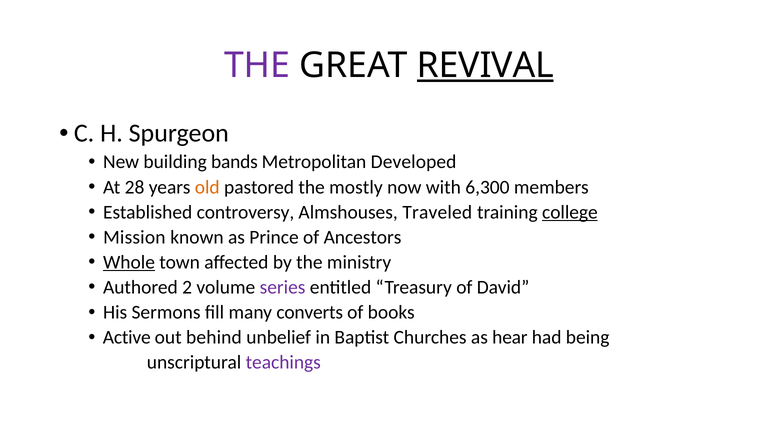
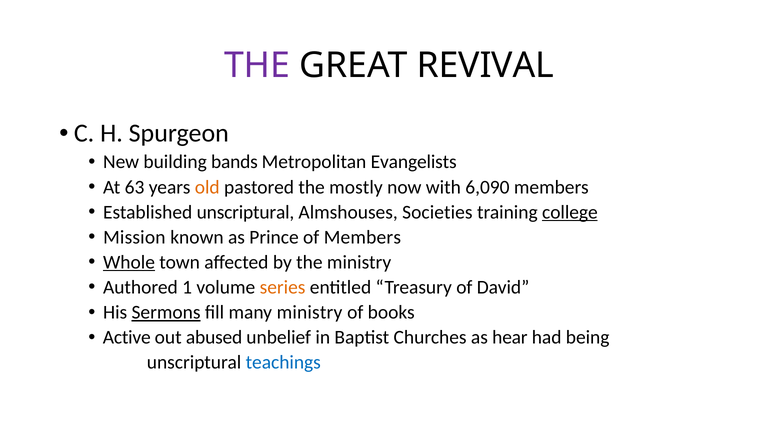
REVIVAL underline: present -> none (485, 65)
Developed: Developed -> Evangelists (414, 162)
28: 28 -> 63 (135, 187)
6,300: 6,300 -> 6,090 (487, 187)
Established controversy: controversy -> unscriptural (245, 212)
Traveled: Traveled -> Societies (437, 212)
of Ancestors: Ancestors -> Members (362, 237)
2: 2 -> 1 (187, 287)
series colour: purple -> orange (283, 287)
Sermons underline: none -> present (166, 312)
many converts: converts -> ministry (310, 312)
behind: behind -> abused (214, 337)
teachings colour: purple -> blue (283, 362)
